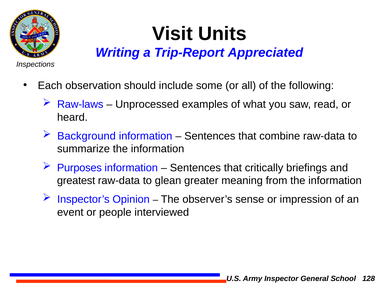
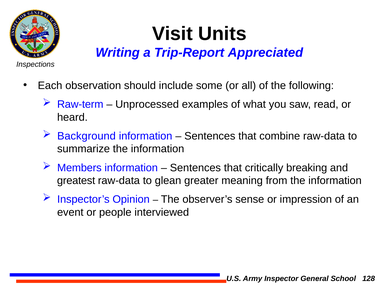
Raw-laws: Raw-laws -> Raw-term (80, 104)
Purposes: Purposes -> Members (79, 168)
briefings: briefings -> breaking (307, 168)
